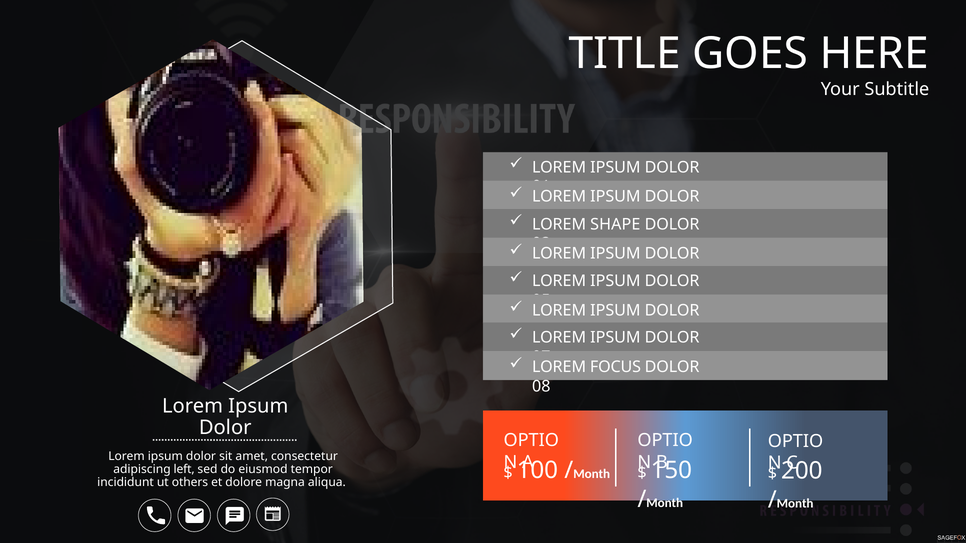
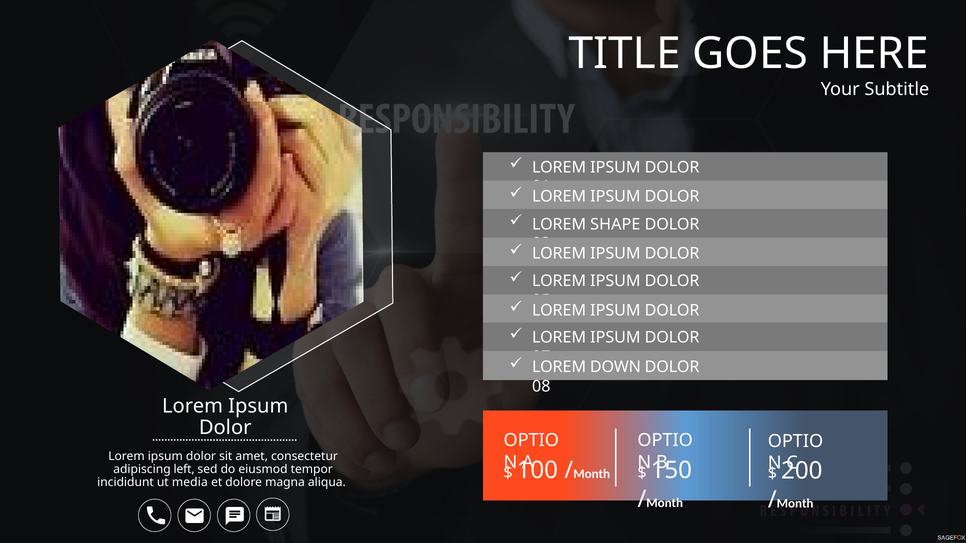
FOCUS: FOCUS -> DOWN (615, 367)
others: others -> media (190, 483)
